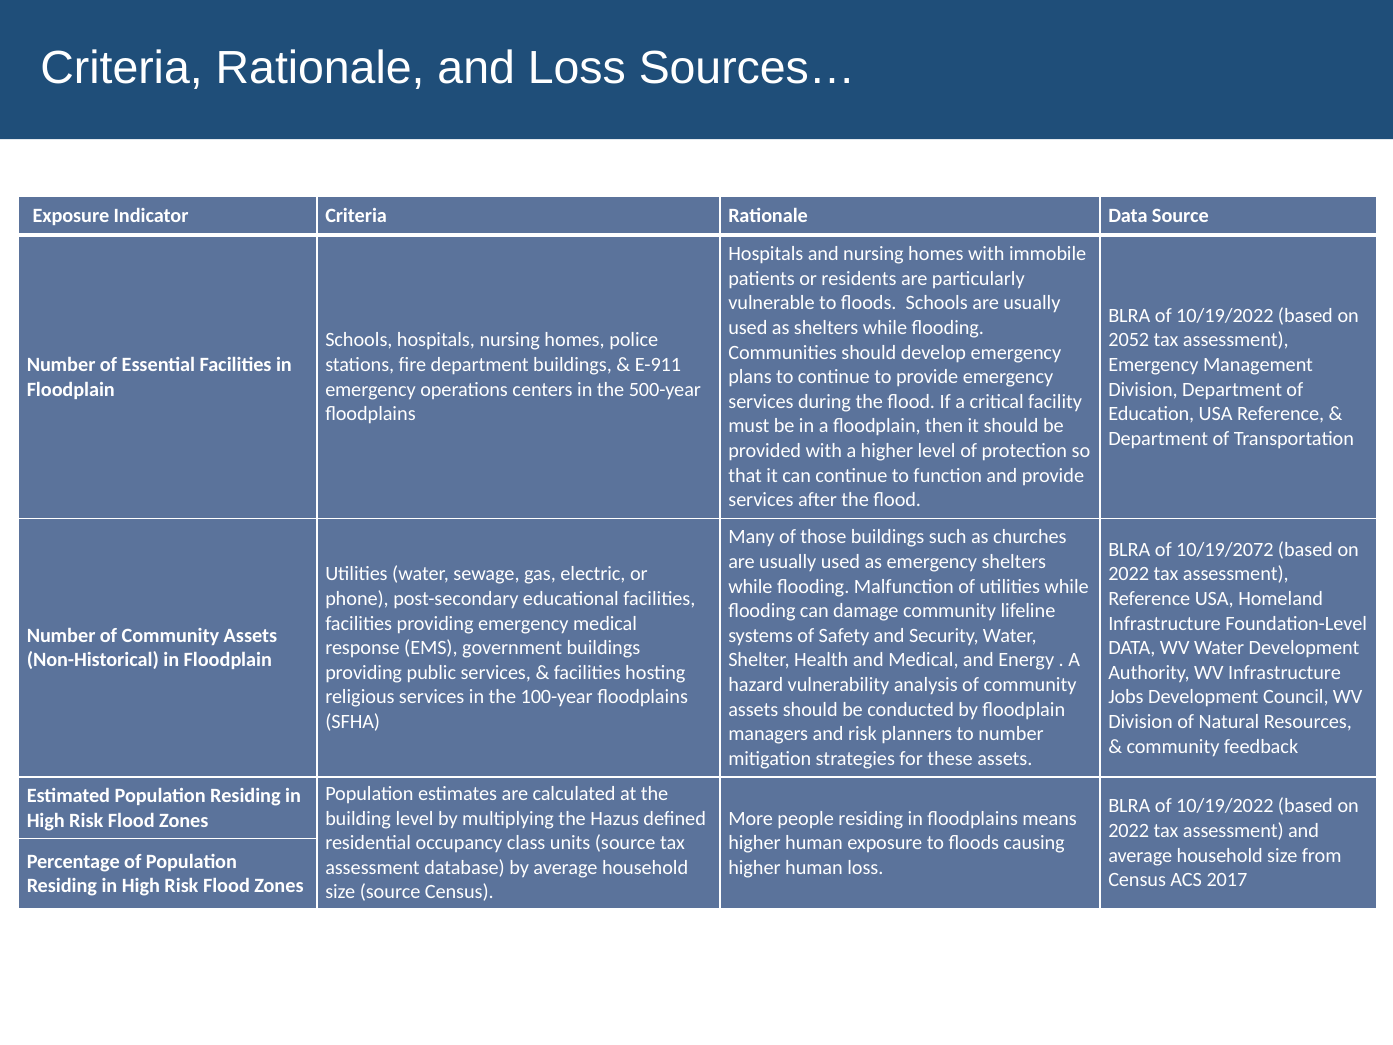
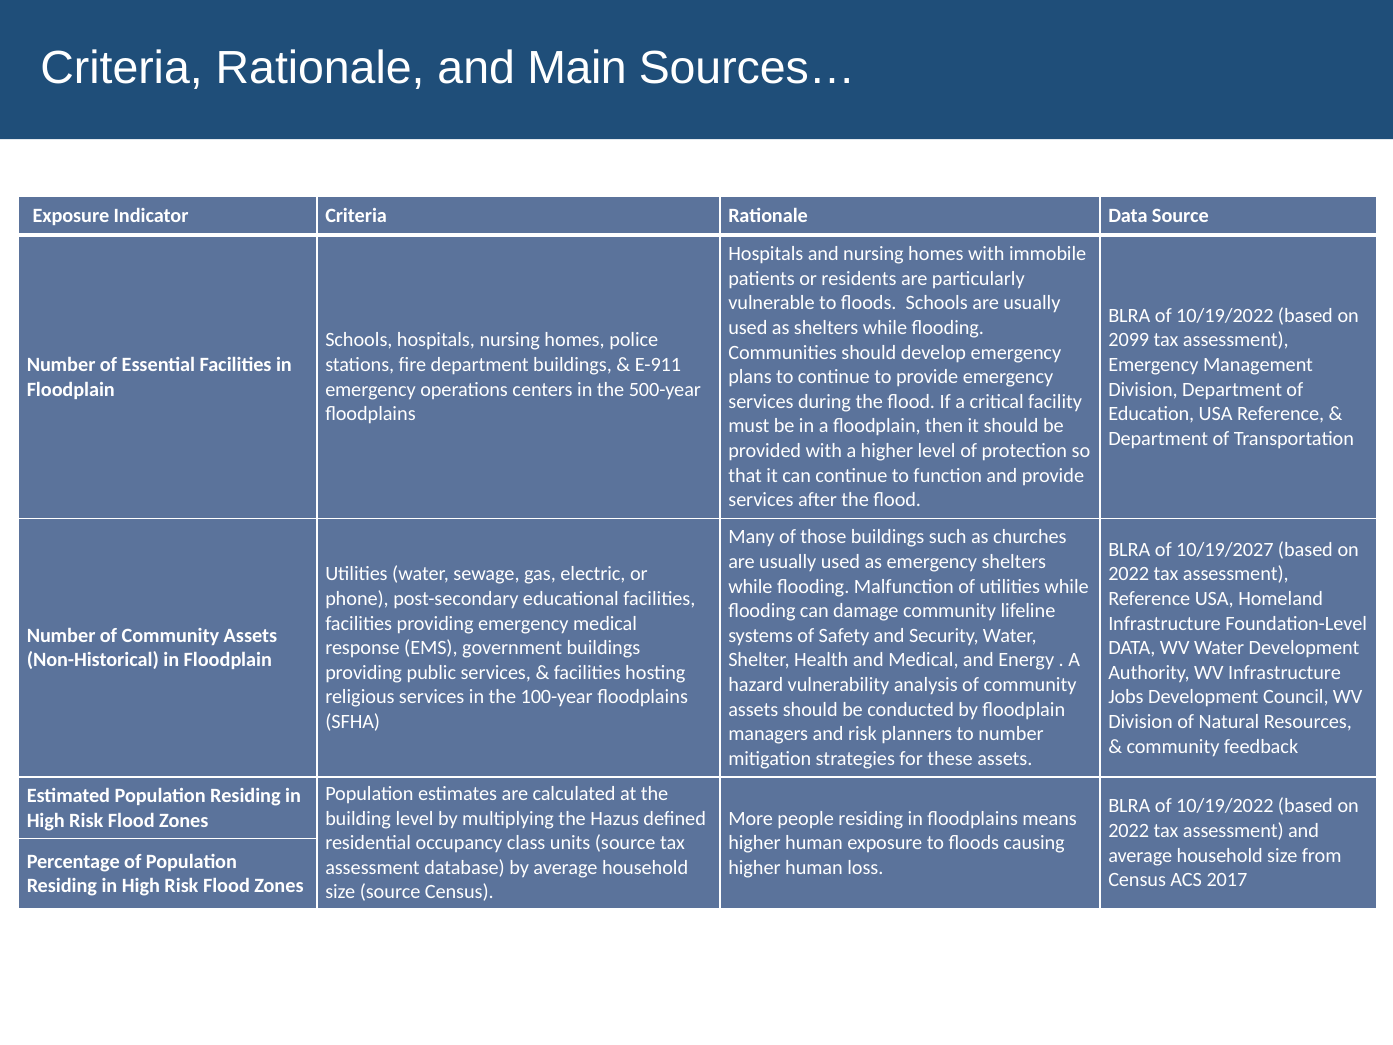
and Loss: Loss -> Main (577, 68)
2052: 2052 -> 2099 (1129, 340)
10/19/2072: 10/19/2072 -> 10/19/2027 (1225, 549)
